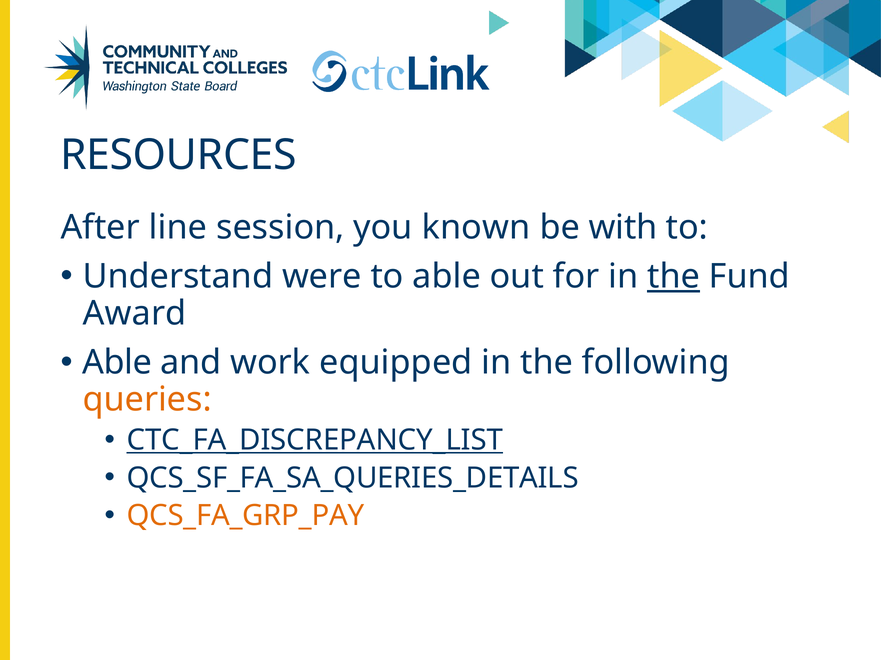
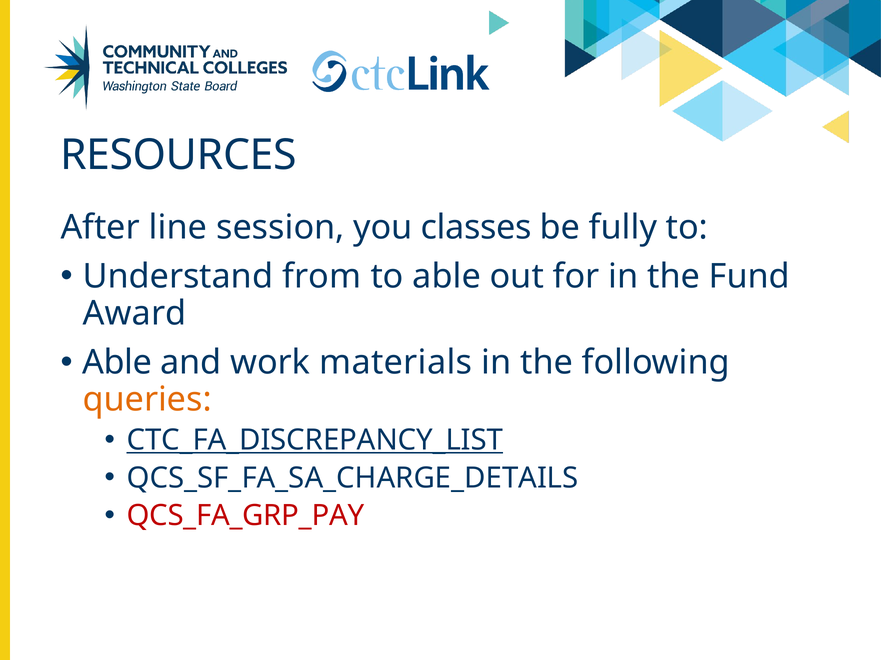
known: known -> classes (476, 228)
with: with -> fully (623, 228)
were: were -> from (322, 277)
the underline: present -> none (674, 277)
equipped: equipped -> materials (396, 363)
QCS_SF_FA_SA_QUERIES_DETAILS: QCS_SF_FA_SA_QUERIES_DETAILS -> QCS_SF_FA_SA_CHARGE_DETAILS (353, 478)
QCS_FA_GRP_PAY colour: orange -> red (245, 516)
